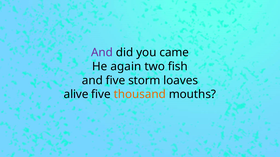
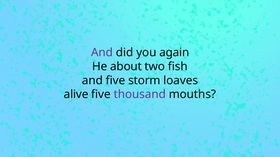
came: came -> again (174, 53)
again: again -> about (126, 67)
thousand colour: orange -> purple (140, 95)
